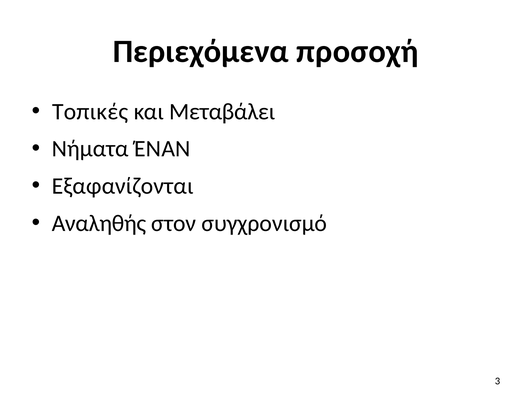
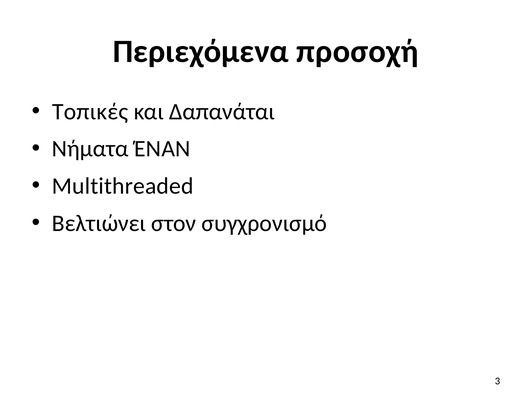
Μεταβάλει: Μεταβάλει -> Δαπανάται (222, 112)
Εξαφανίζονται: Εξαφανίζονται -> Multithreaded (123, 186)
Αναληθής: Αναληθής -> Βελτιώνει (99, 223)
